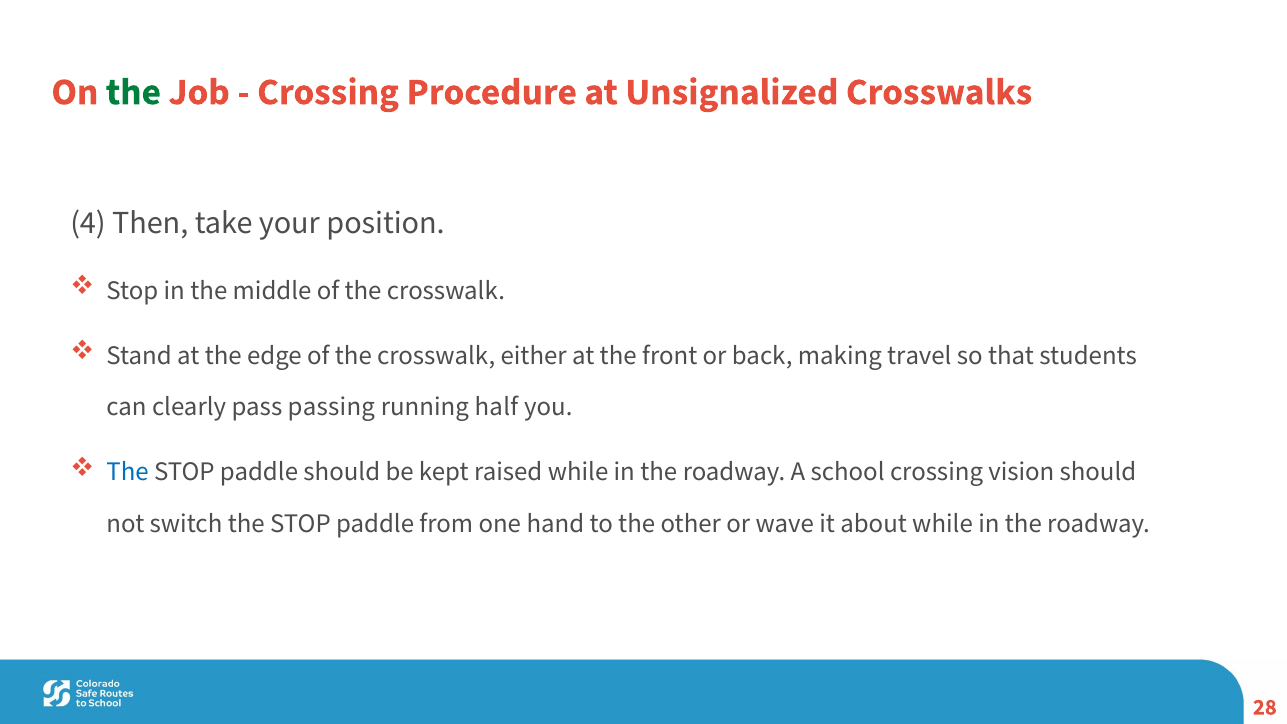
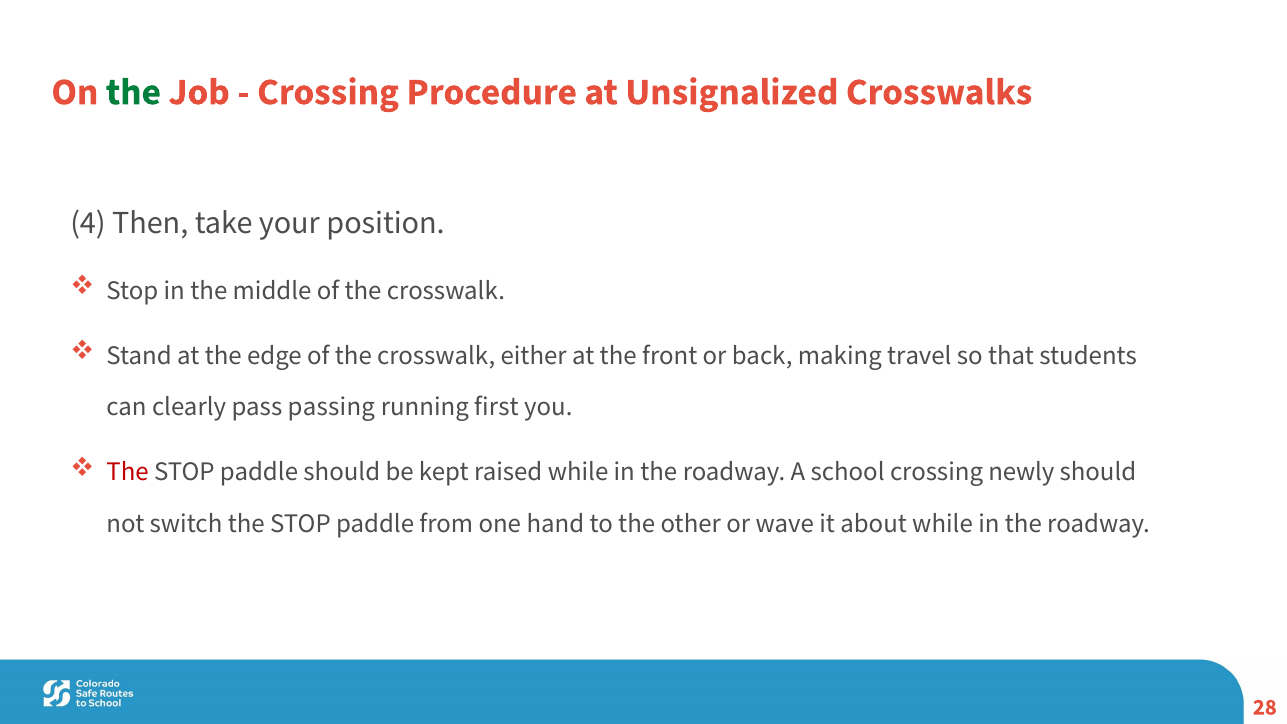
half: half -> first (496, 407)
The colour: blue -> red (128, 472)
vision: vision -> newly (1021, 472)
